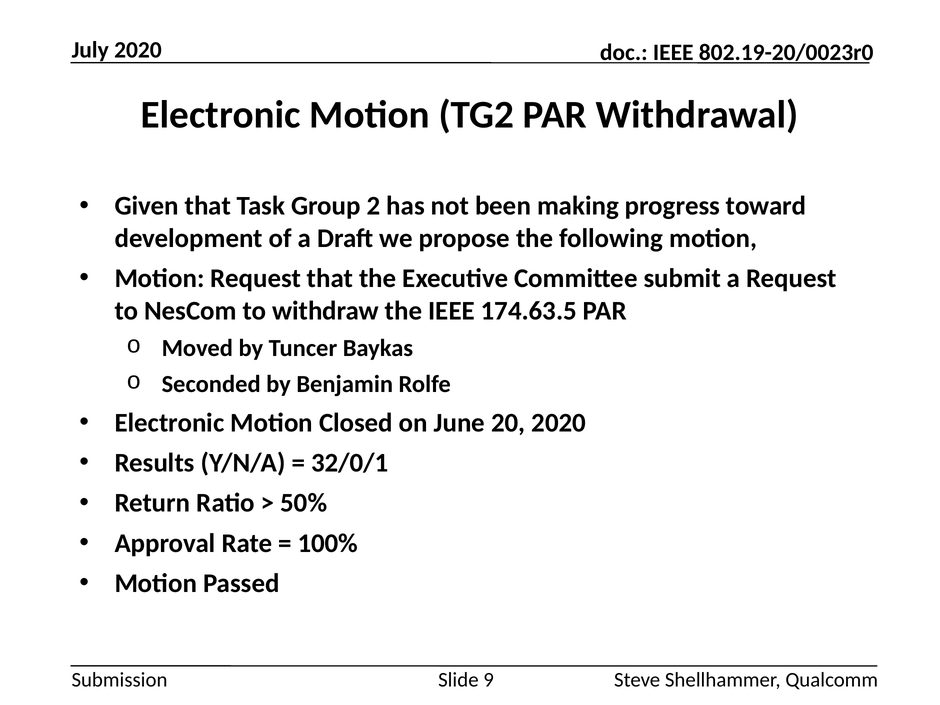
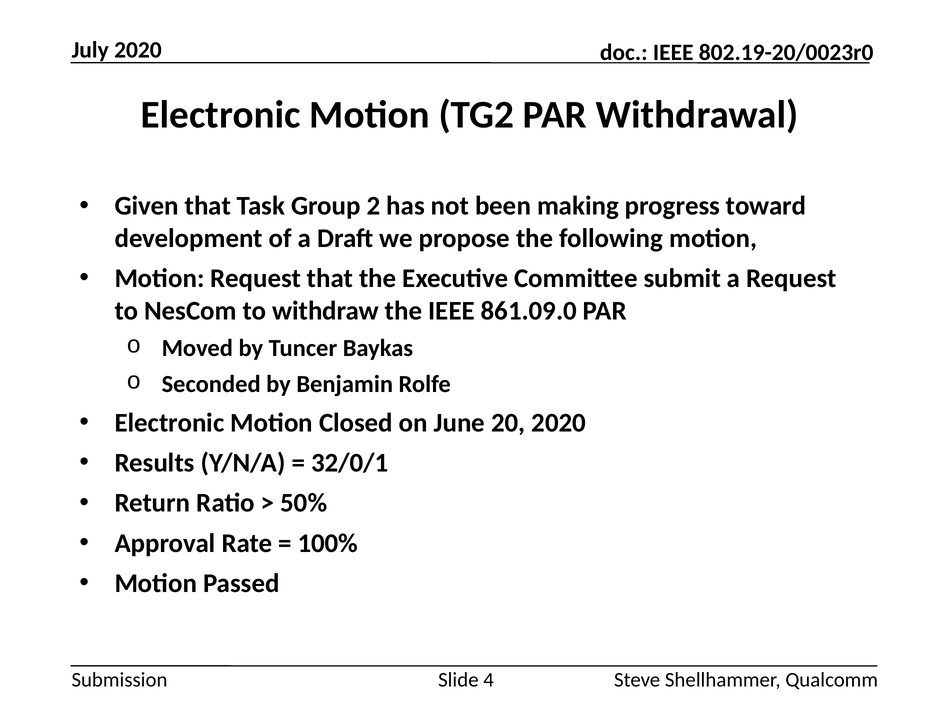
174.63.5: 174.63.5 -> 861.09.0 (529, 311)
9: 9 -> 4 (489, 680)
